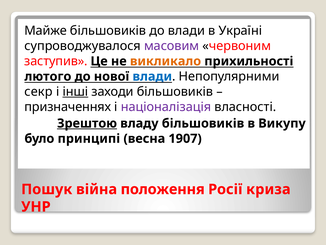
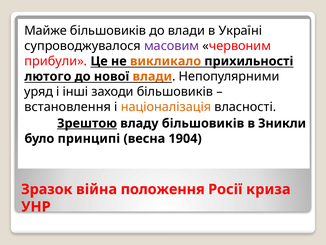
заступив: заступив -> прибули (56, 61)
влади colour: blue -> orange (152, 76)
секр: секр -> уряд (39, 92)
інші underline: present -> none (75, 92)
призначеннях: призначеннях -> встановлення (68, 107)
націоналізація colour: purple -> orange (166, 107)
Викупу: Викупу -> Зникли (282, 123)
1907: 1907 -> 1904 (185, 138)
Пошук: Пошук -> Зразок (47, 189)
